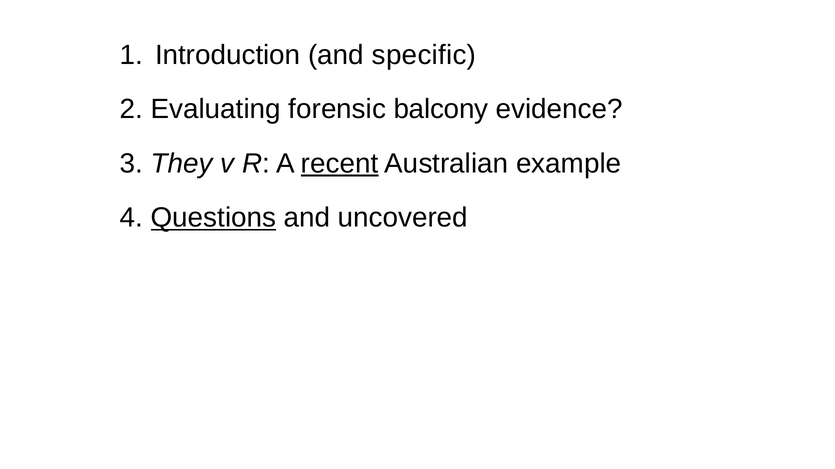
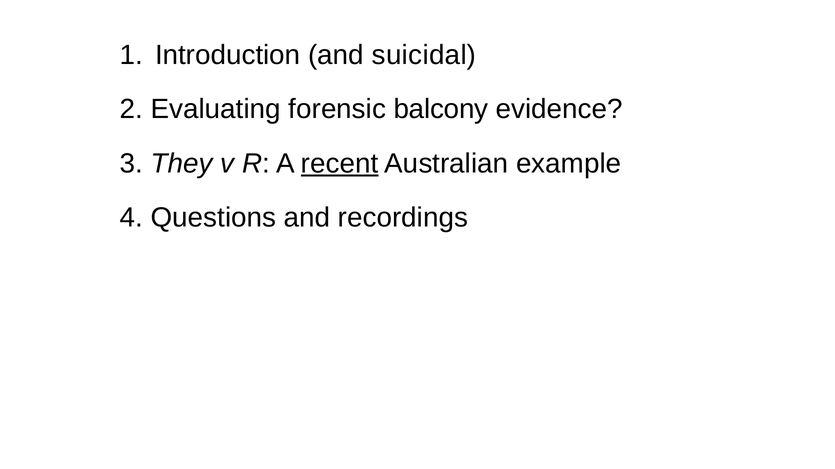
specific: specific -> suicidal (424, 55)
Questions underline: present -> none (213, 218)
uncovered: uncovered -> recordings (403, 218)
